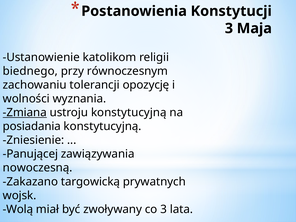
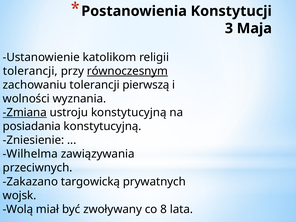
biednego: biednego -> tolerancji (30, 71)
równoczesnym underline: none -> present (127, 71)
opozycję: opozycję -> pierwszą (146, 85)
Panującej: Panującej -> Wilhelma (30, 154)
nowoczesną: nowoczesną -> przeciwnych (38, 168)
co 3: 3 -> 8 (164, 209)
